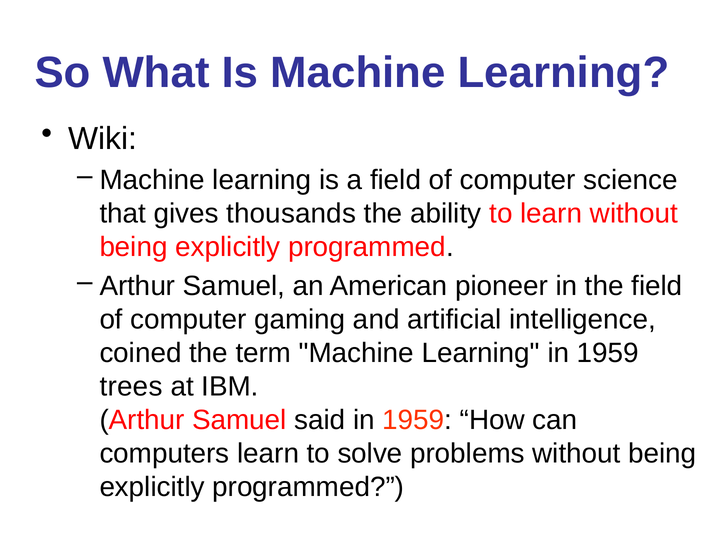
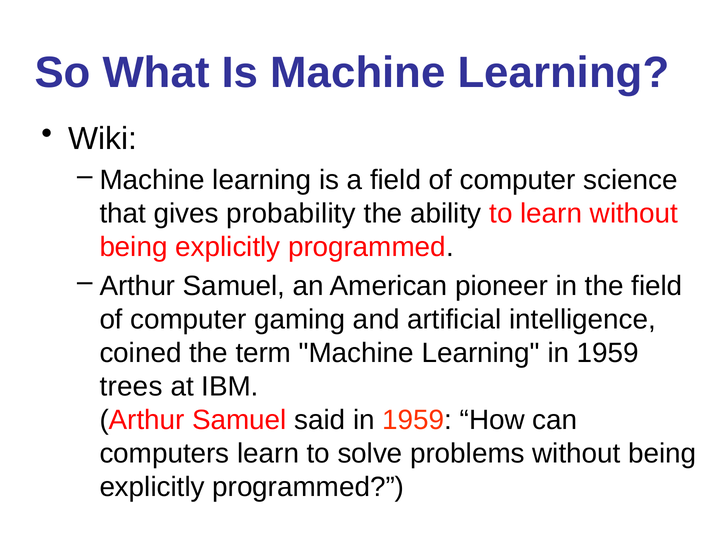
thousands: thousands -> probability (291, 213)
